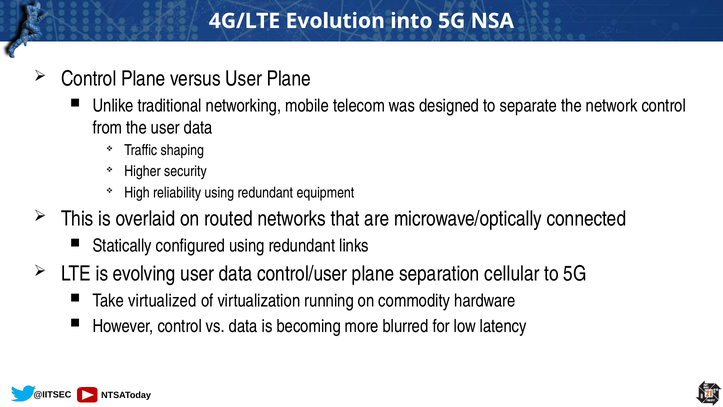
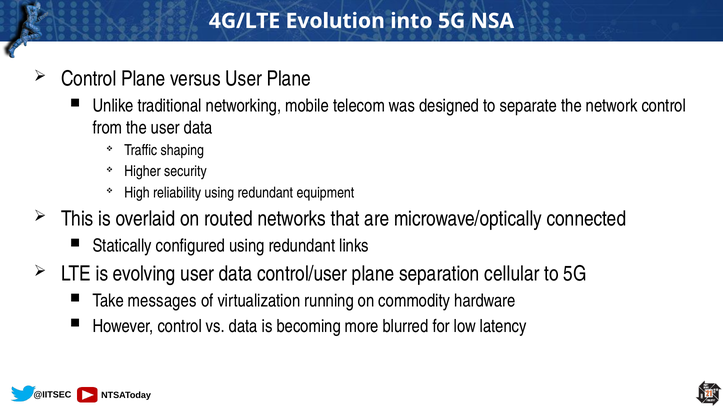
virtualized: virtualized -> messages (162, 300)
